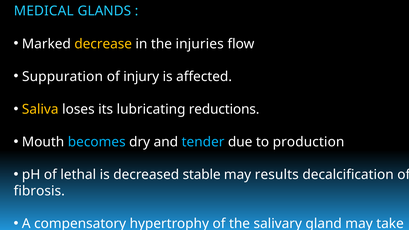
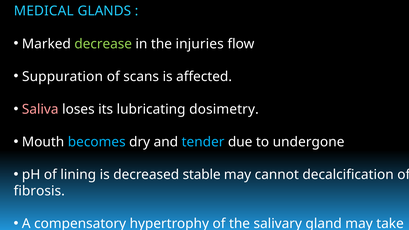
decrease colour: yellow -> light green (103, 44)
injury: injury -> scans (141, 77)
Saliva colour: yellow -> pink (40, 109)
reductions: reductions -> dosimetry (224, 109)
production: production -> undergone (309, 142)
lethal: lethal -> lining (78, 175)
results: results -> cannot (277, 175)
